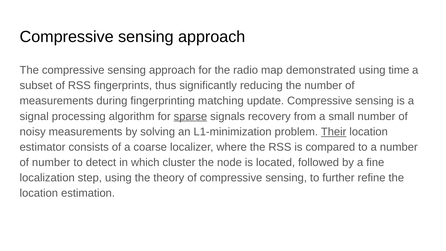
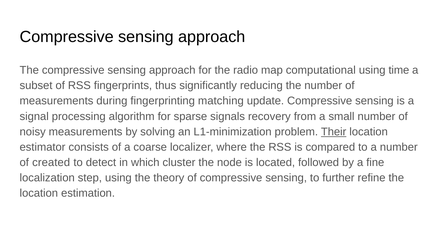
demonstrated: demonstrated -> computational (321, 70)
sparse underline: present -> none (190, 116)
of number: number -> created (51, 162)
